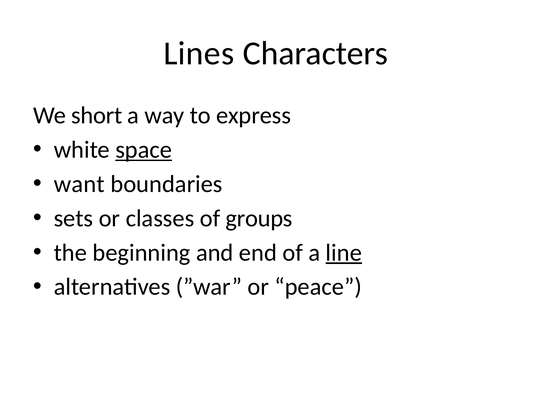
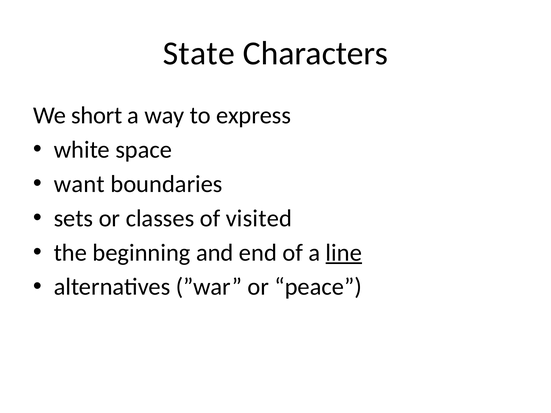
Lines: Lines -> State (199, 53)
space underline: present -> none (144, 150)
groups: groups -> visited (259, 218)
